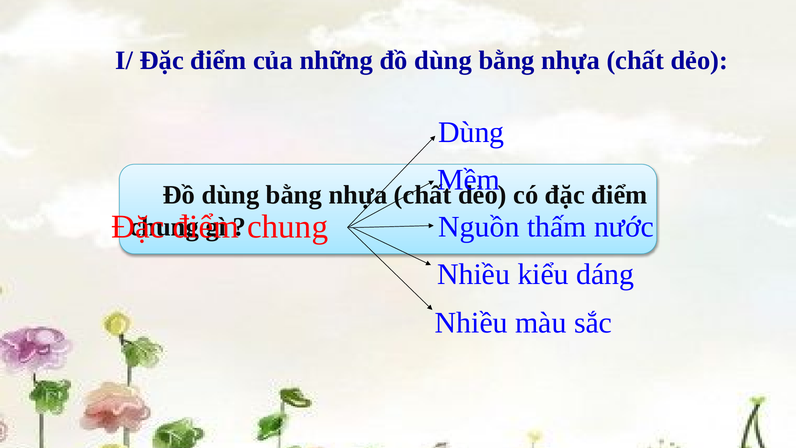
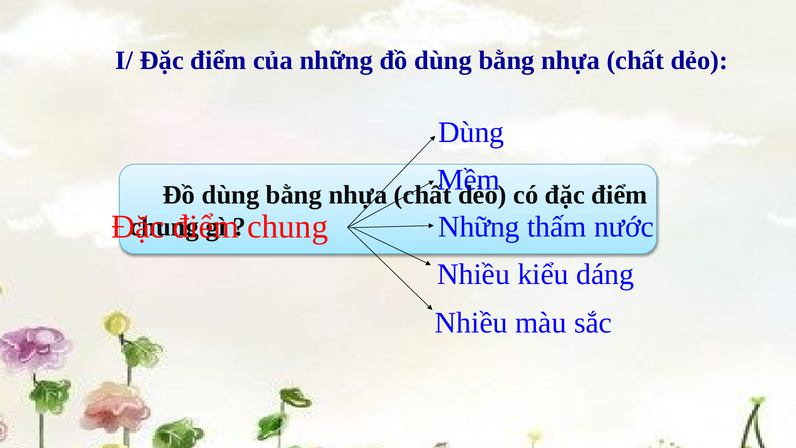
Nguồn: Nguồn -> Những (479, 227)
